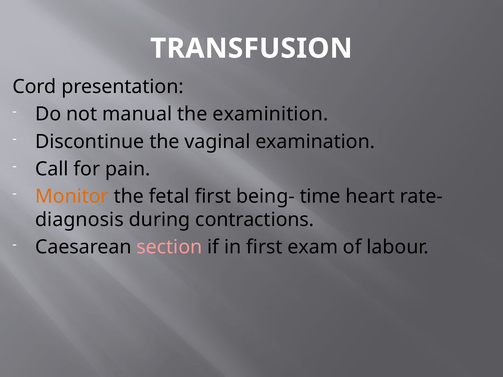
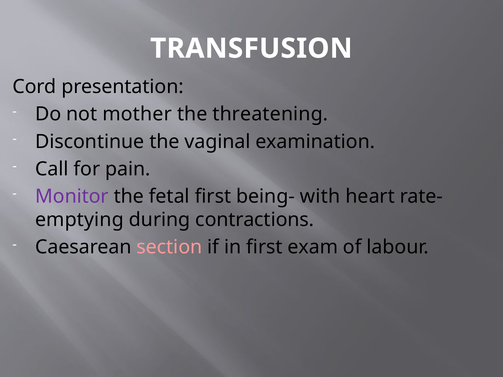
manual: manual -> mother (137, 114)
examinition: examinition -> threatening (270, 114)
Monitor colour: orange -> purple (72, 196)
time: time -> with (320, 196)
diagnosis: diagnosis -> emptying (79, 220)
